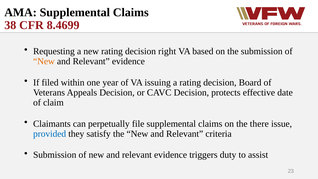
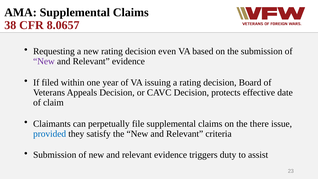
8.4699: 8.4699 -> 8.0657 (63, 25)
right: right -> even (167, 51)
New colour: orange -> purple (44, 61)
